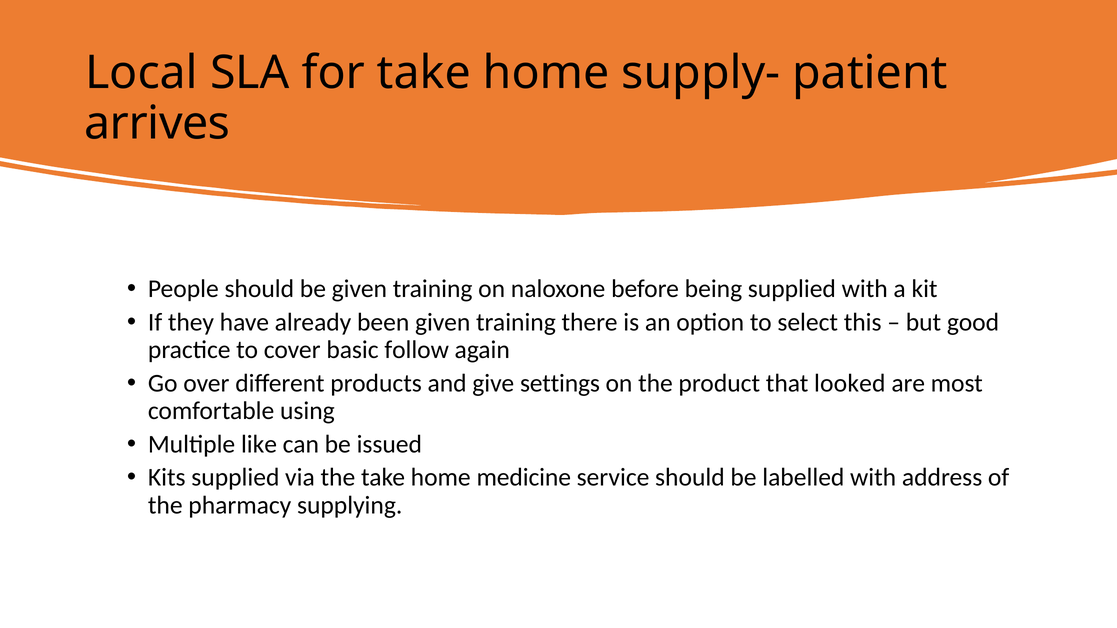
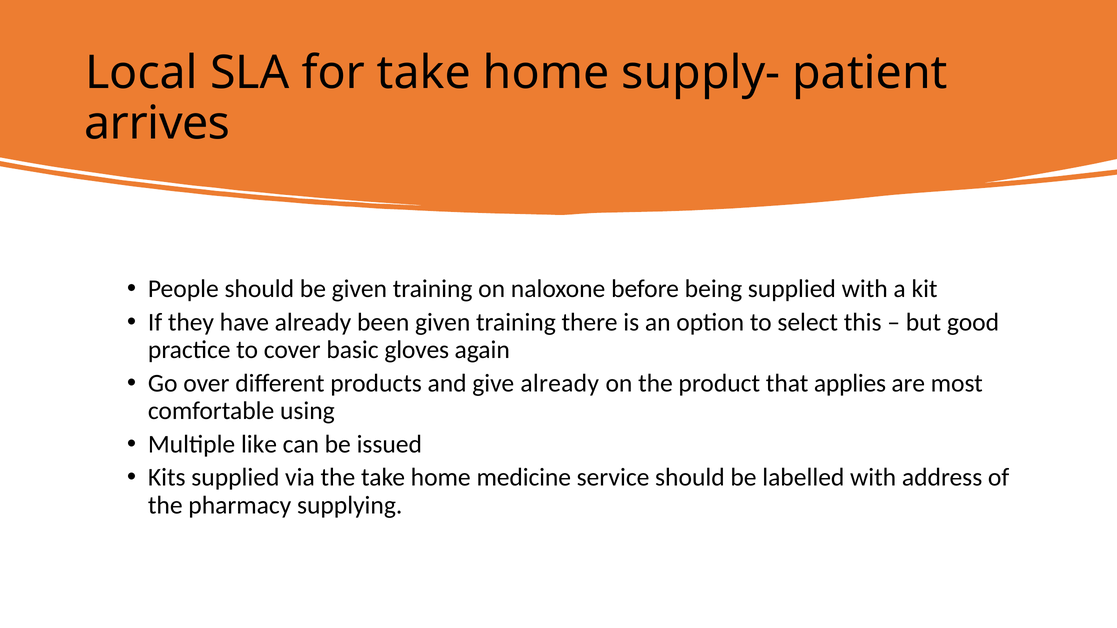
follow: follow -> gloves (417, 350)
give settings: settings -> already (560, 383)
looked: looked -> applies (850, 383)
